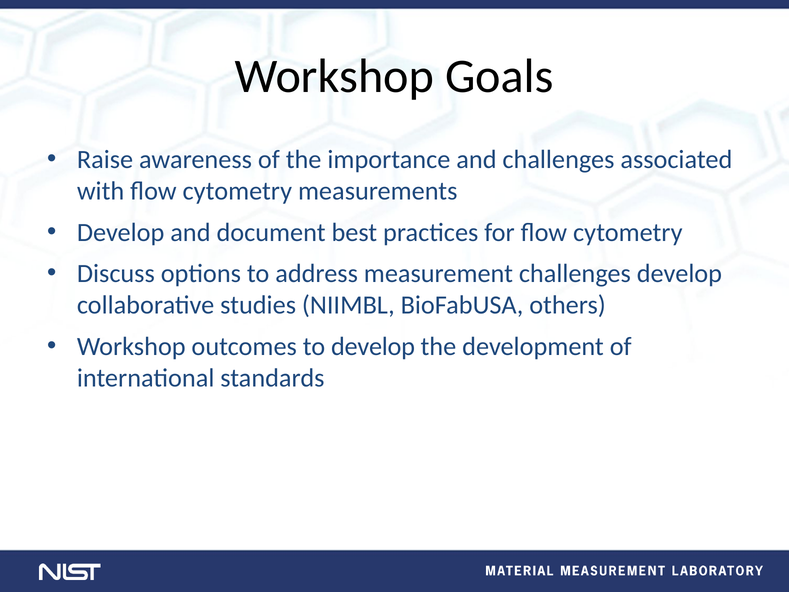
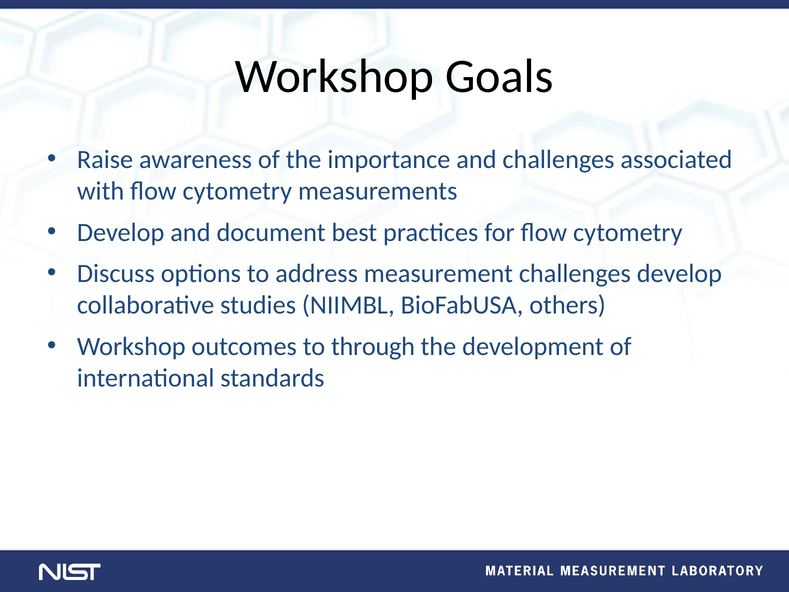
to develop: develop -> through (373, 346)
